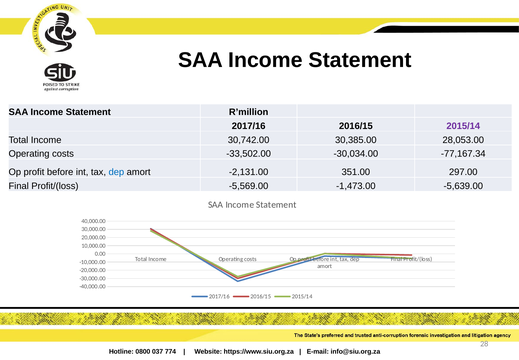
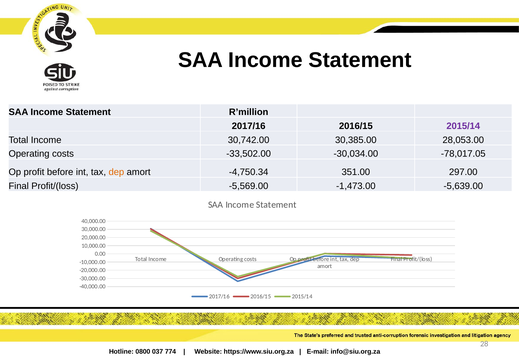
-77,167.34: -77,167.34 -> -78,017.05 (463, 154)
dep colour: blue -> orange (116, 172)
-2,131.00: -2,131.00 -> -4,750.34 (249, 172)
